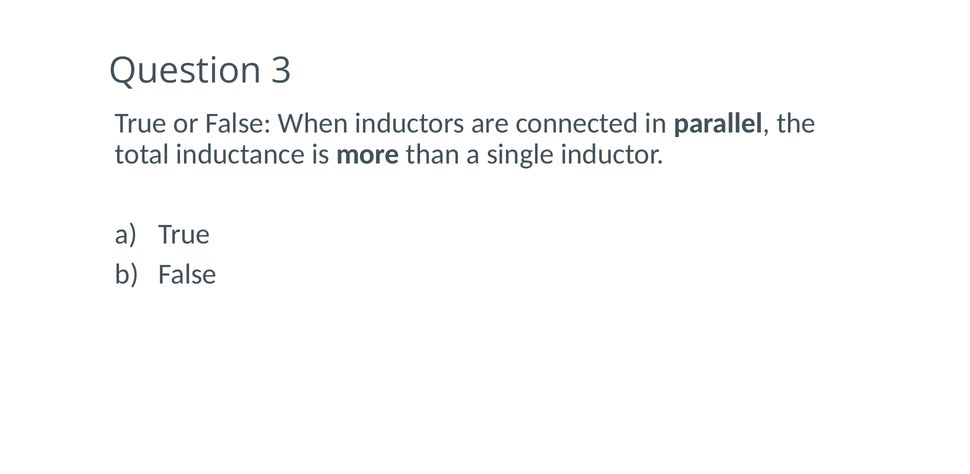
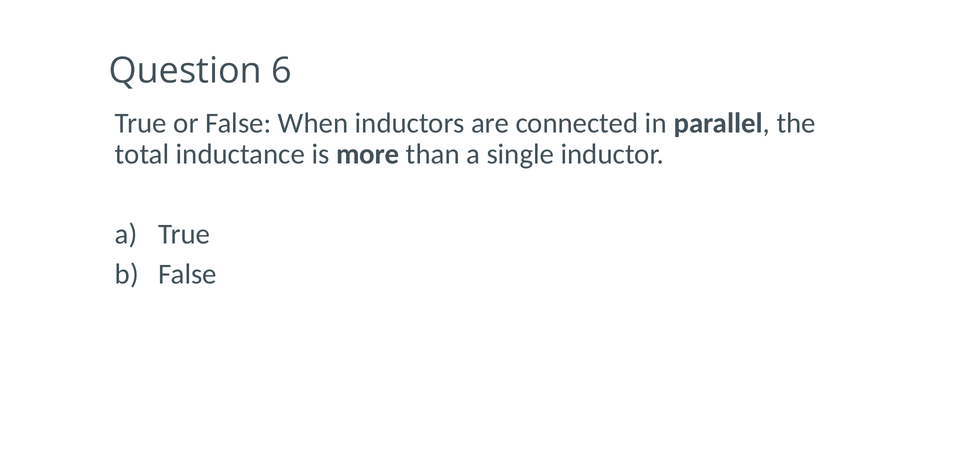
3: 3 -> 6 (282, 71)
